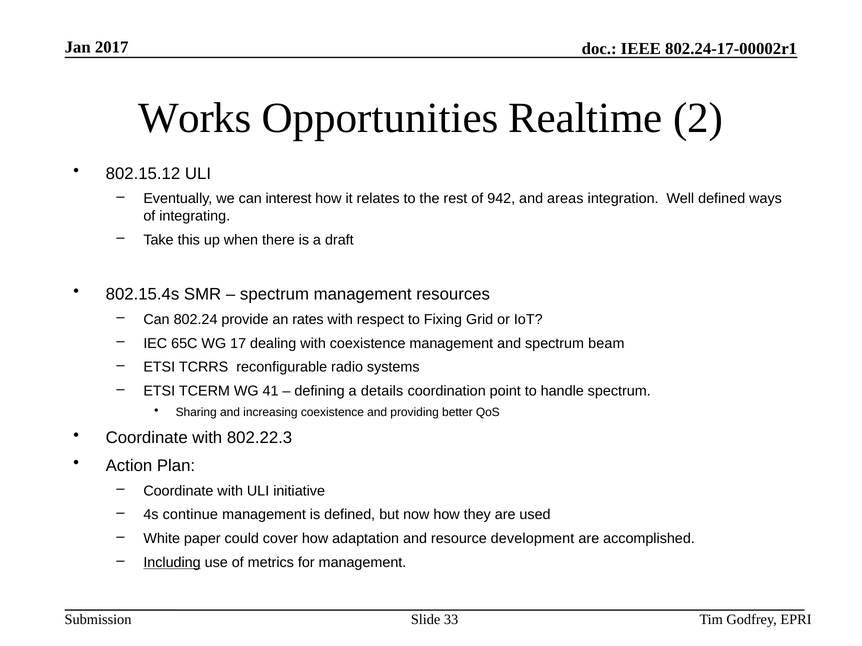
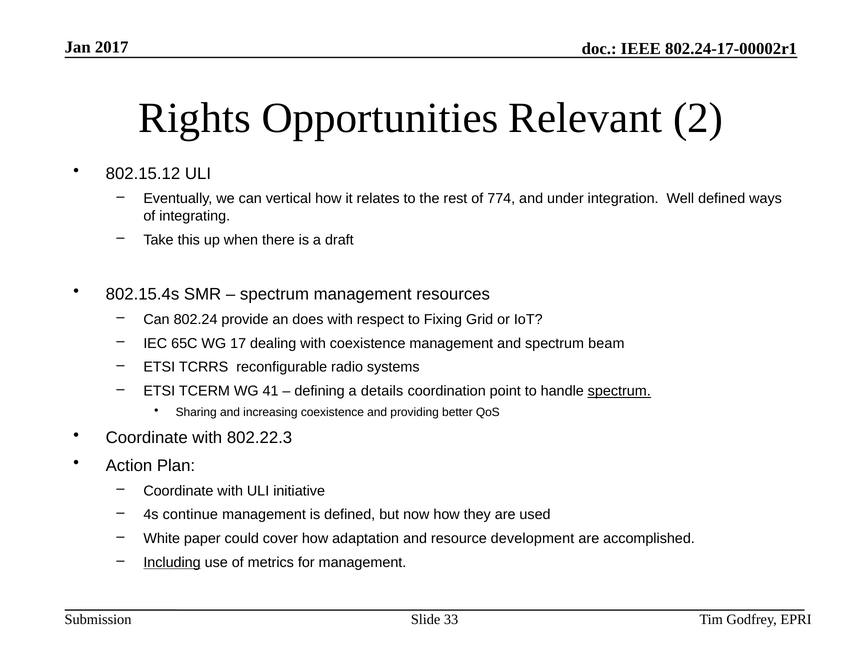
Works: Works -> Rights (195, 118)
Realtime: Realtime -> Relevant (585, 118)
interest: interest -> vertical (289, 199)
942: 942 -> 774 (501, 199)
areas: areas -> under (565, 199)
rates: rates -> does (308, 320)
spectrum underline: none -> present (619, 391)
